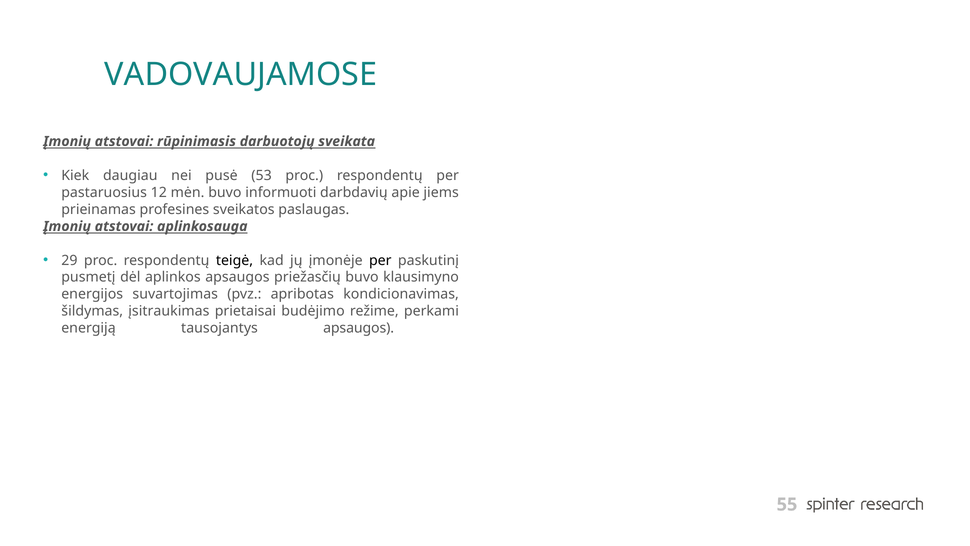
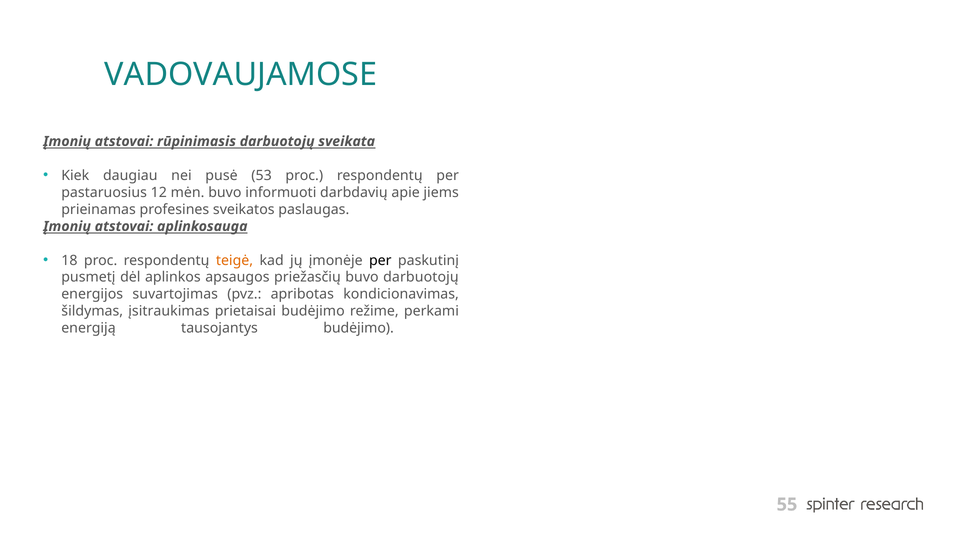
29: 29 -> 18 (69, 260)
teigė colour: black -> orange (235, 260)
buvo klausimyno: klausimyno -> darbuotojų (421, 277)
tausojantys apsaugos: apsaugos -> budėjimo (359, 328)
